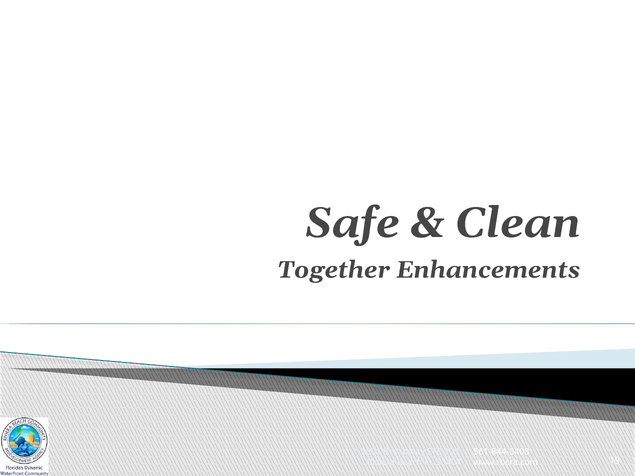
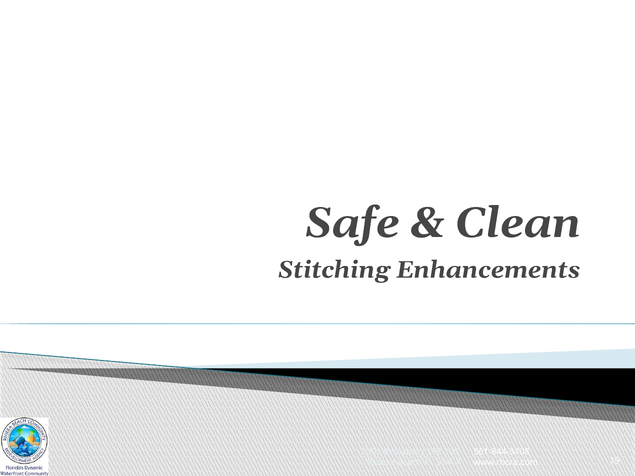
Together: Together -> Stitching (334, 270)
